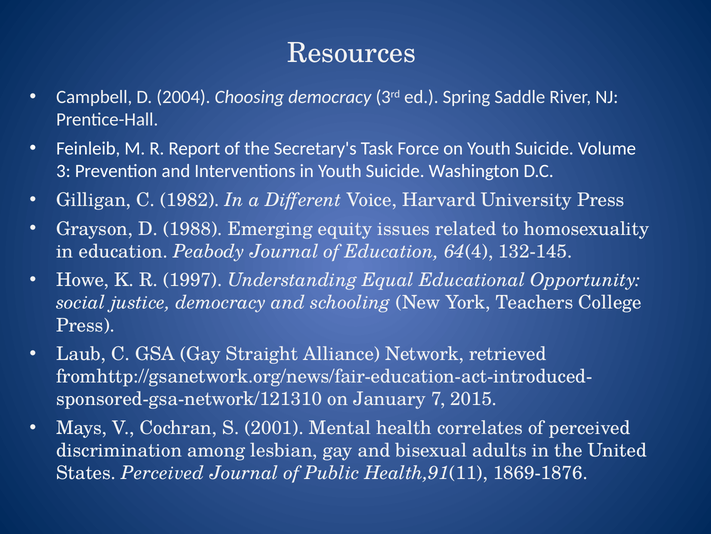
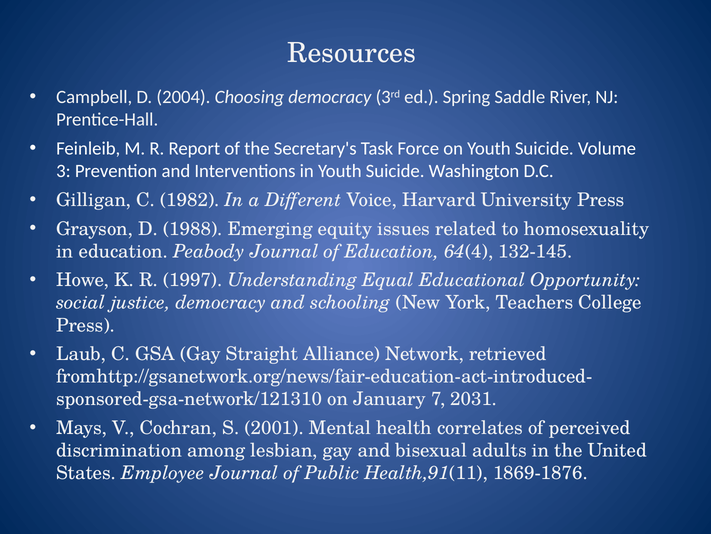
2015: 2015 -> 2031 (474, 399)
States Perceived: Perceived -> Employee (163, 473)
